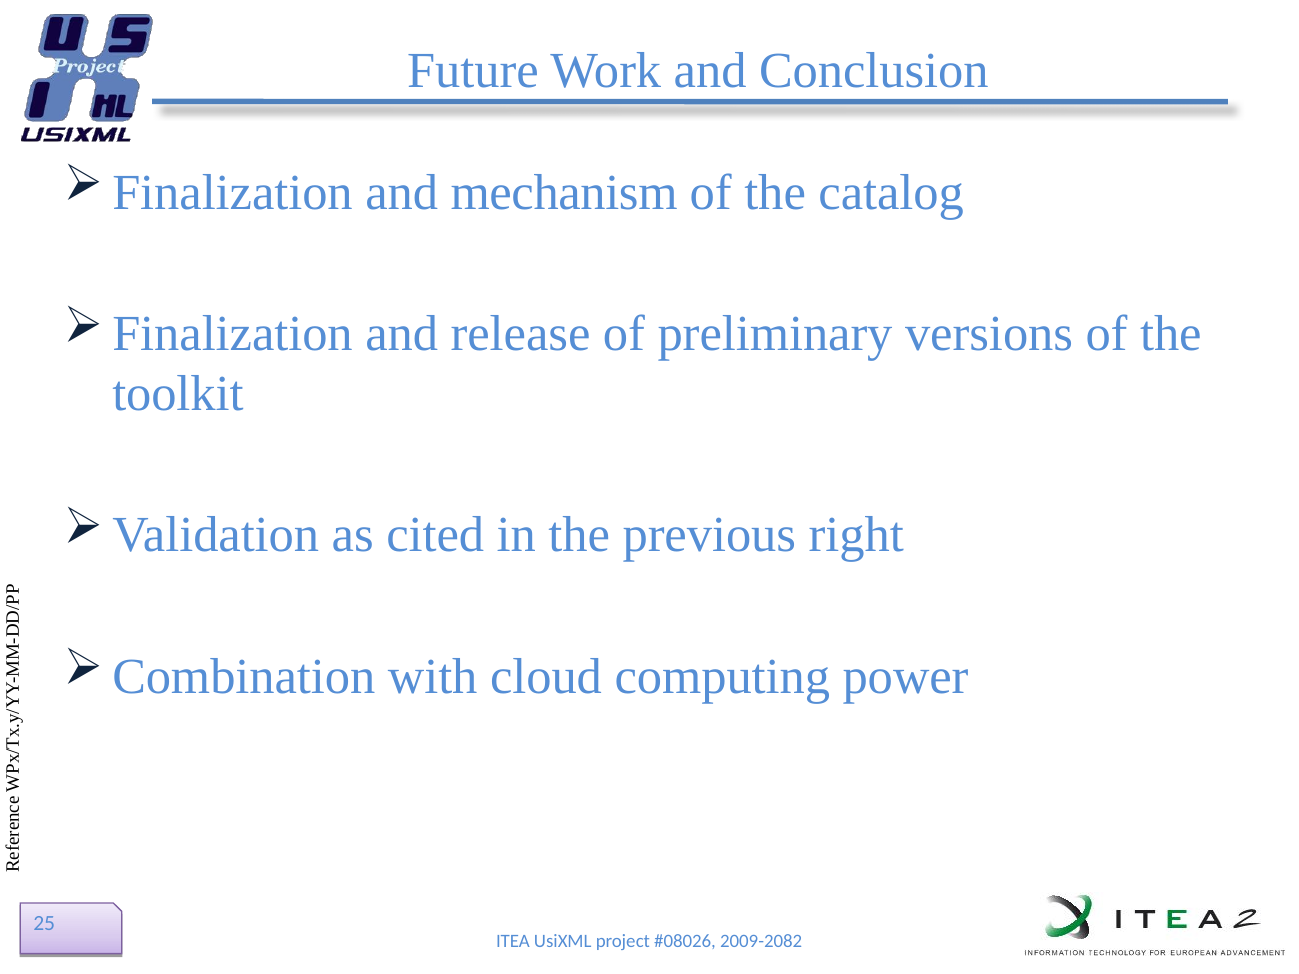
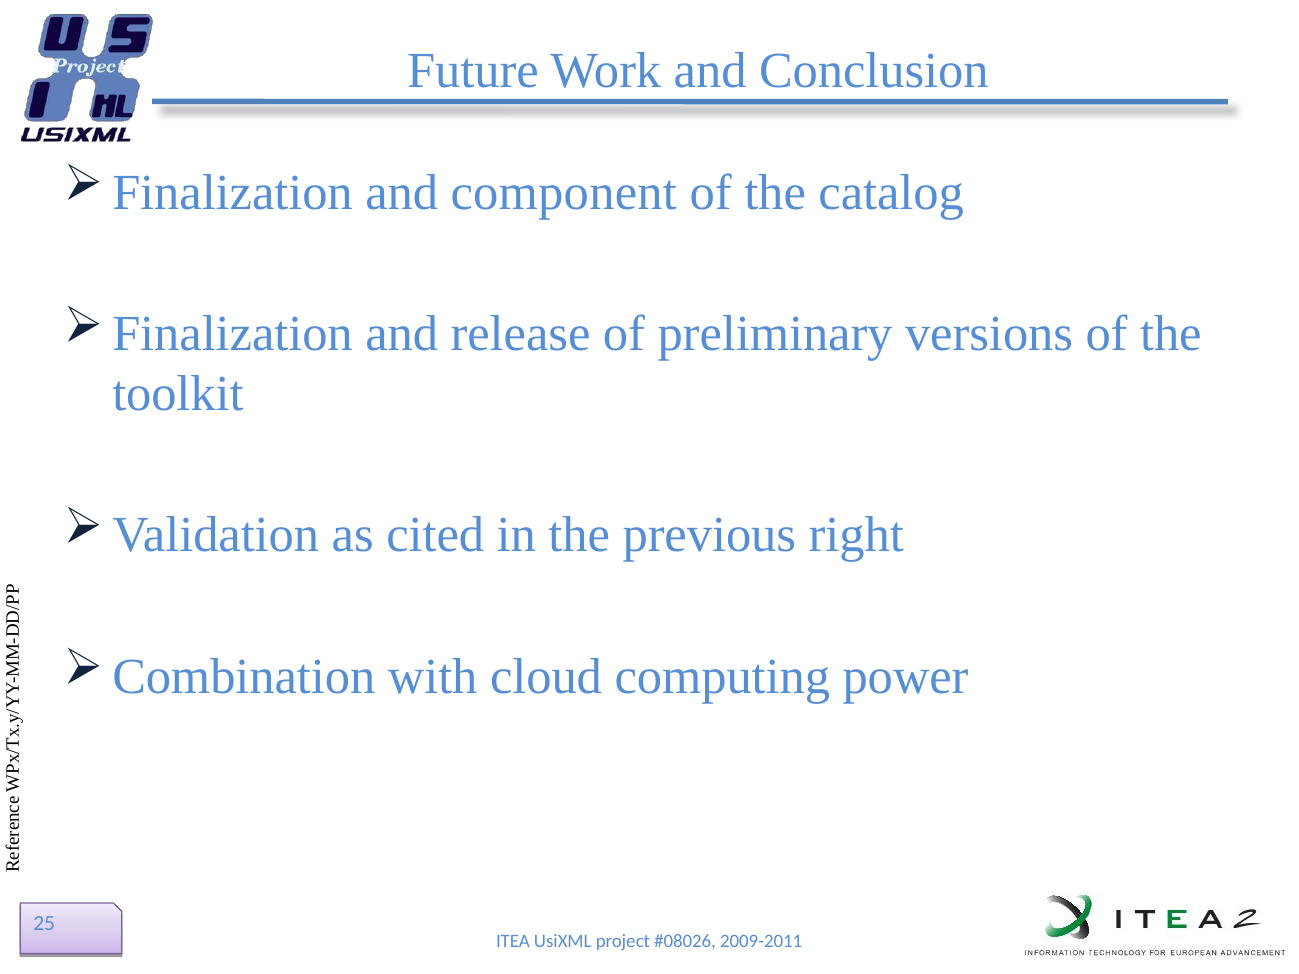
mechanism: mechanism -> component (564, 192)
2009-2082: 2009-2082 -> 2009-2011 (761, 941)
